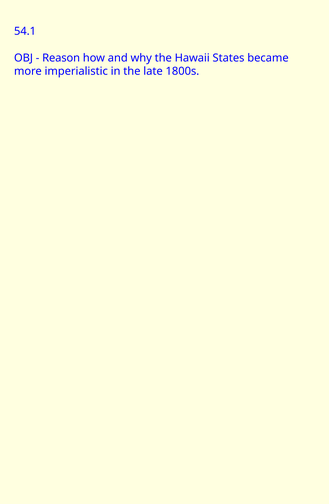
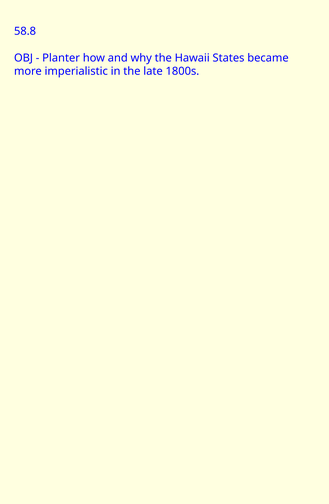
54.1: 54.1 -> 58.8 (25, 31)
Reason: Reason -> Planter (61, 58)
